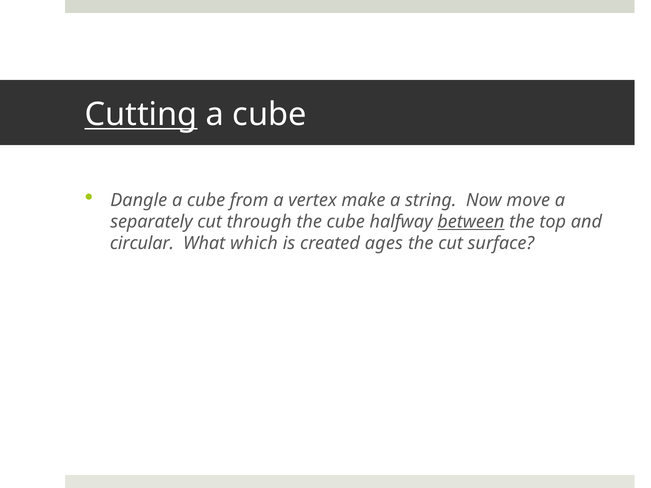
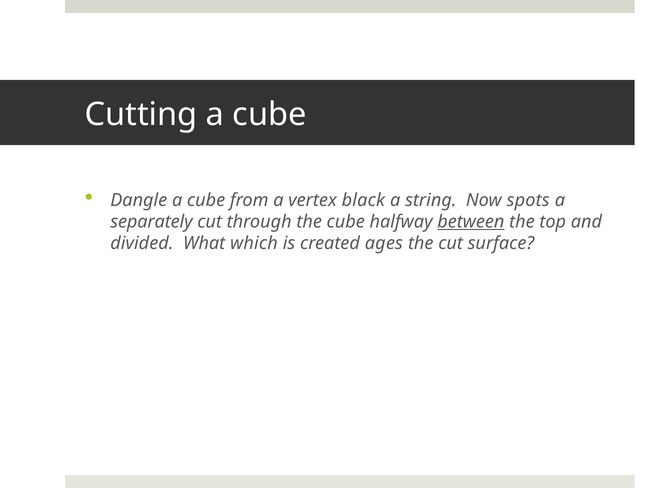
Cutting underline: present -> none (141, 115)
make: make -> black (363, 200)
move: move -> spots (528, 200)
circular: circular -> divided (142, 244)
